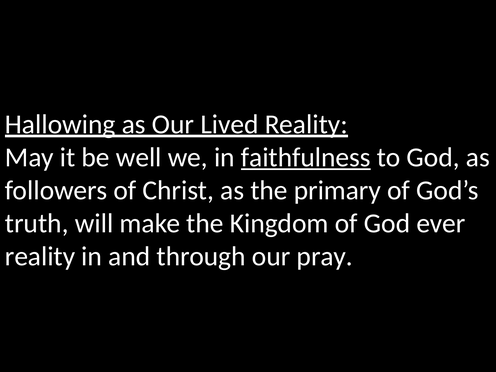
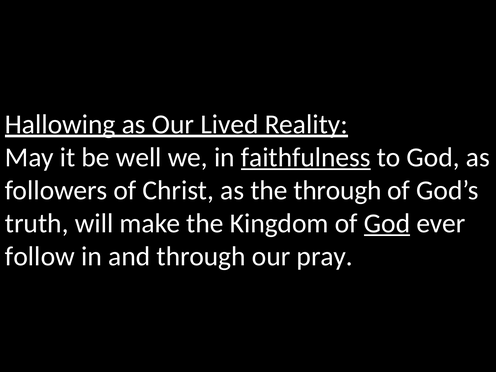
the primary: primary -> through (337, 190)
God underline: none -> present (387, 223)
reality: reality -> follow (40, 256)
